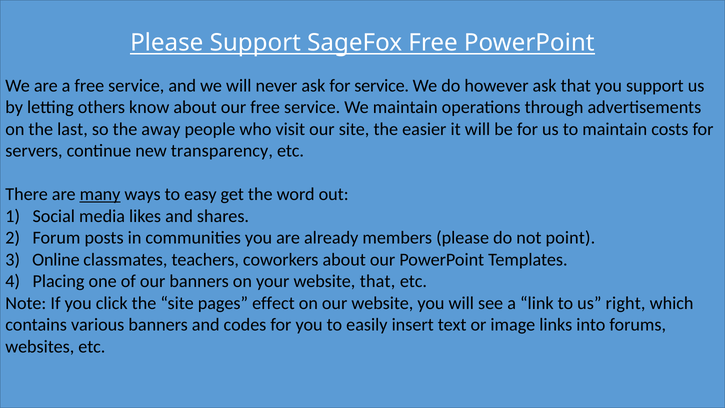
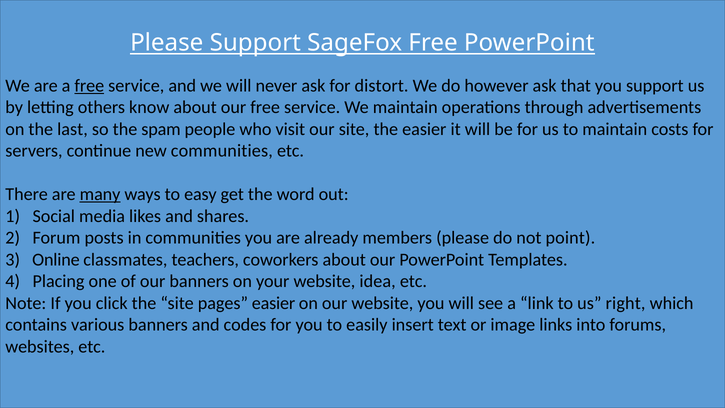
free underline: none -> present (89, 86)
for service: service -> distort (382, 86)
away: away -> spam (161, 129)
new transparency: transparency -> communities (222, 151)
website that: that -> idea (378, 281)
pages effect: effect -> easier (274, 303)
